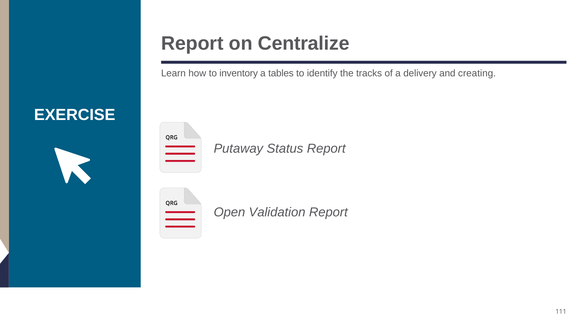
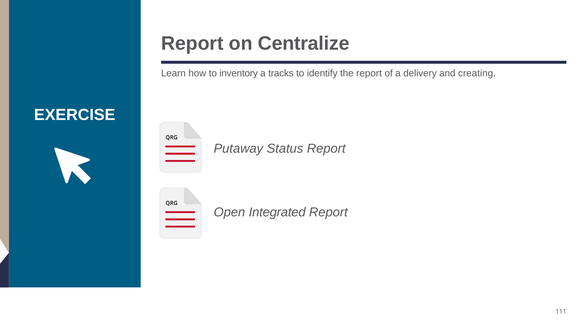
tables: tables -> tracks (281, 73)
the tracks: tracks -> report (369, 73)
Validation: Validation -> Integrated (277, 212)
